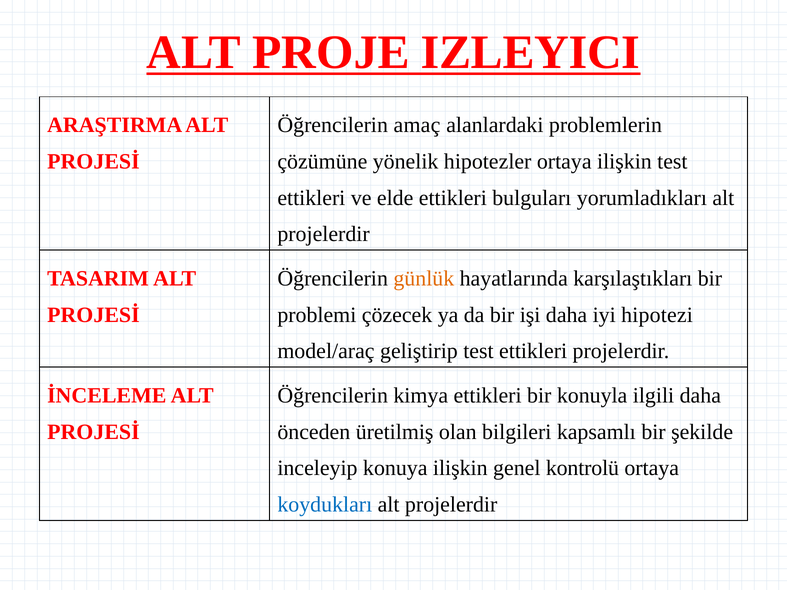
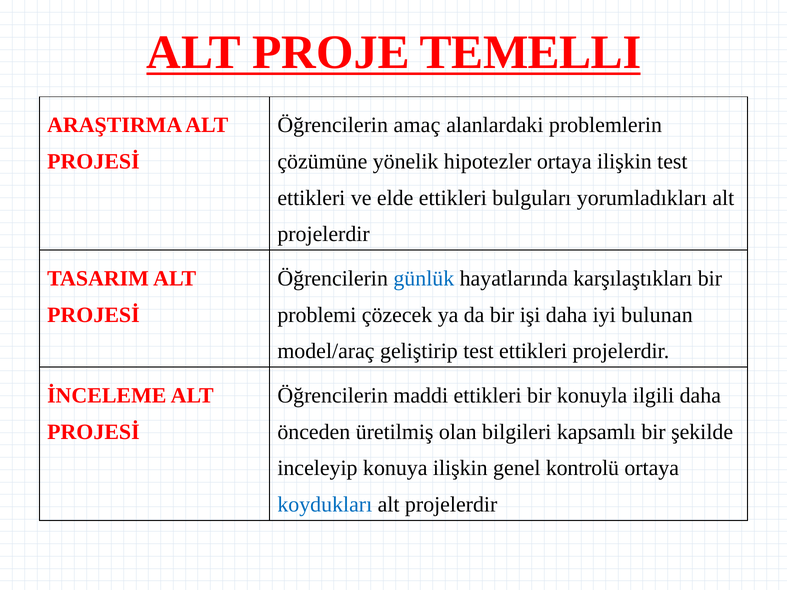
IZLEYICI: IZLEYICI -> TEMELLI (531, 53)
günlük colour: orange -> blue (424, 279)
hipotezi: hipotezi -> bulunan (657, 315)
kimya: kimya -> maddi (421, 396)
